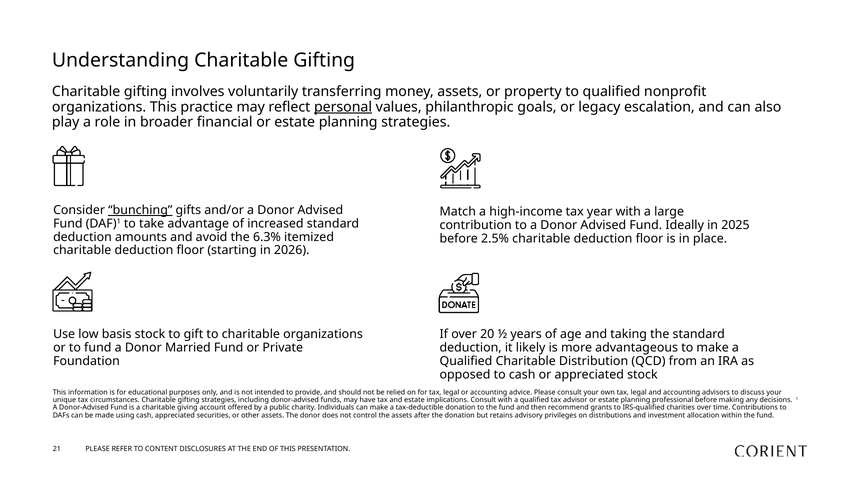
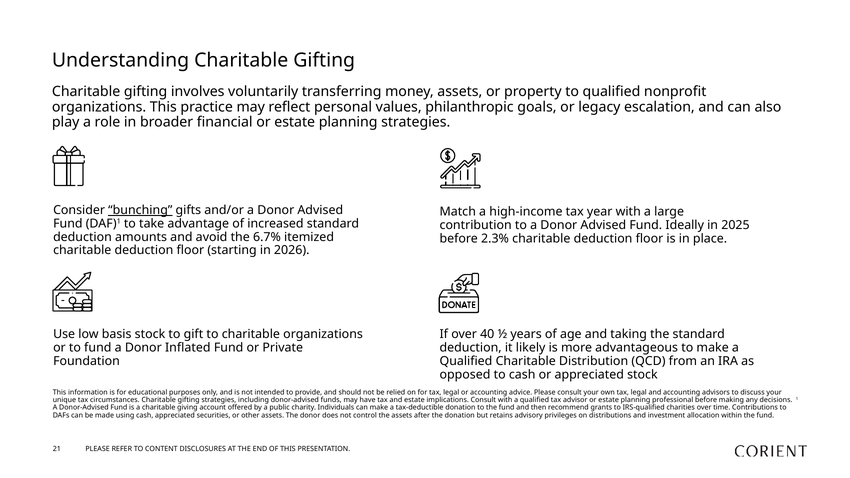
personal underline: present -> none (343, 107)
6.3%: 6.3% -> 6.7% (267, 237)
2.5%: 2.5% -> 2.3% (495, 239)
20: 20 -> 40 (487, 334)
Married: Married -> Inflated (188, 348)
